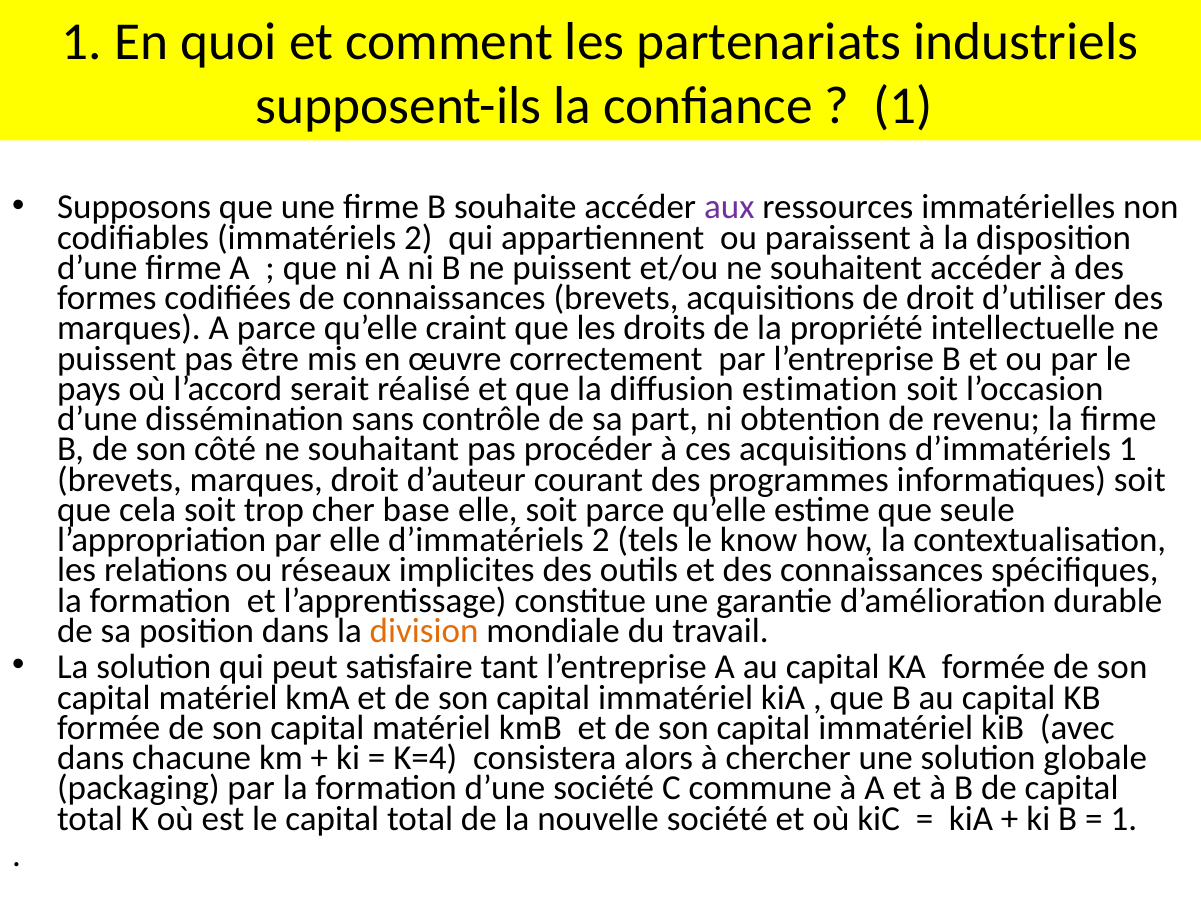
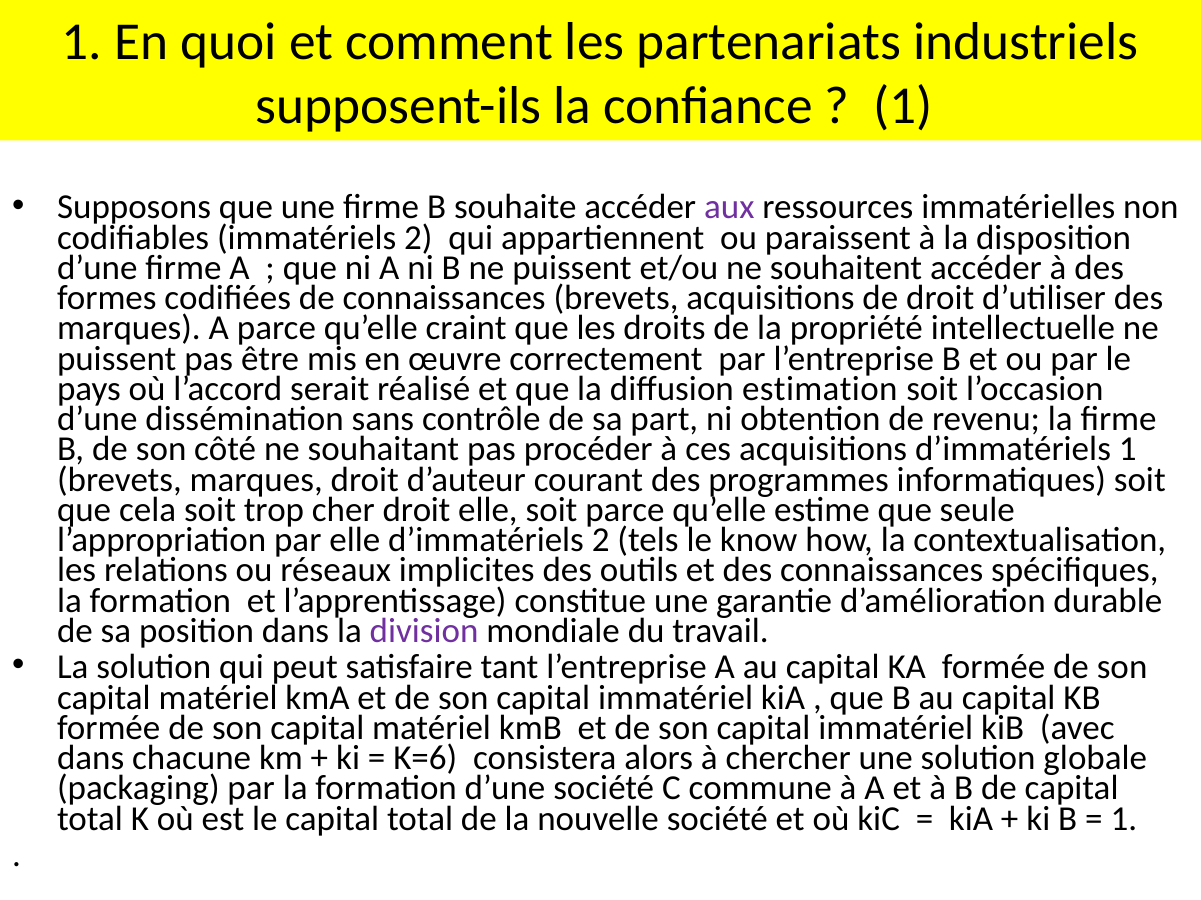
cher base: base -> droit (417, 510)
division colour: orange -> purple (424, 631)
K=4: K=4 -> K=6 (425, 759)
